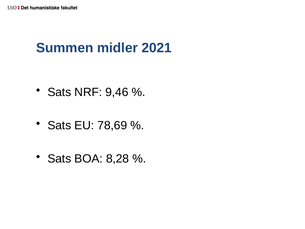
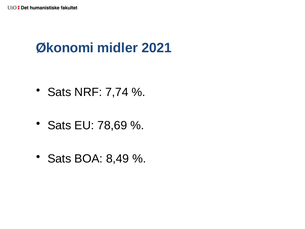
Summen: Summen -> Økonomi (65, 48)
9,46: 9,46 -> 7,74 (117, 92)
8,28: 8,28 -> 8,49 (118, 159)
